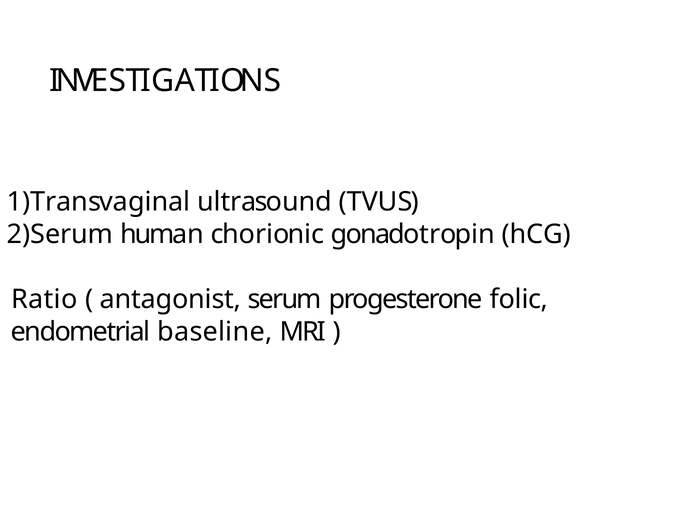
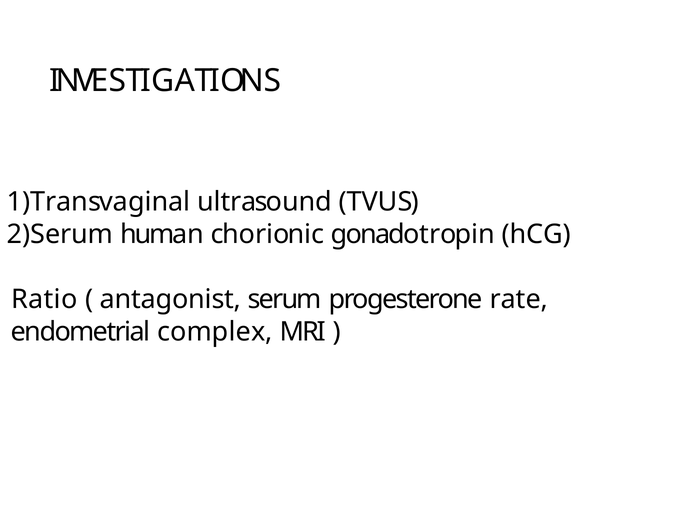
folic: folic -> rate (519, 299)
baseline: baseline -> complex (215, 332)
